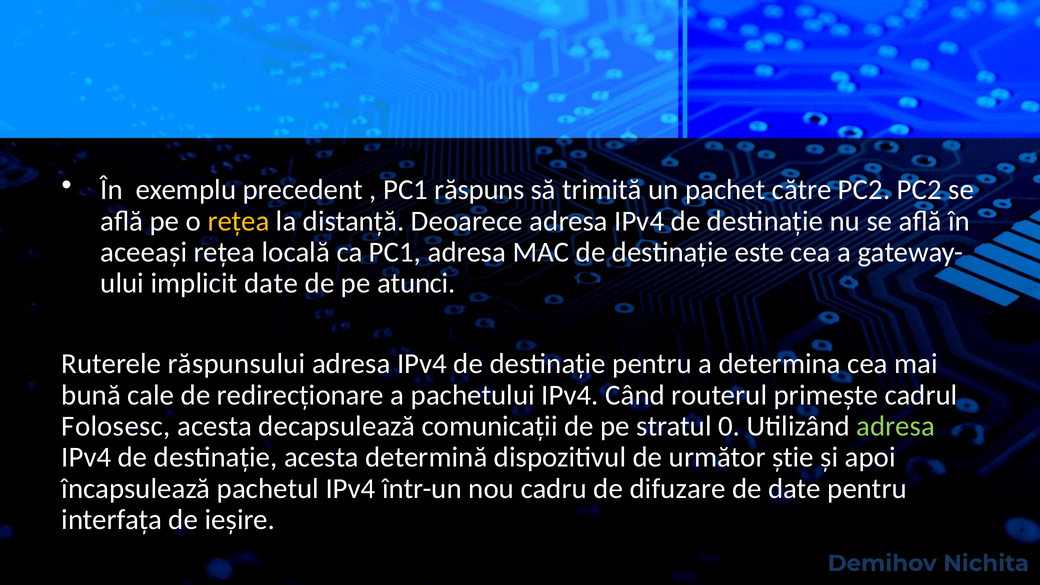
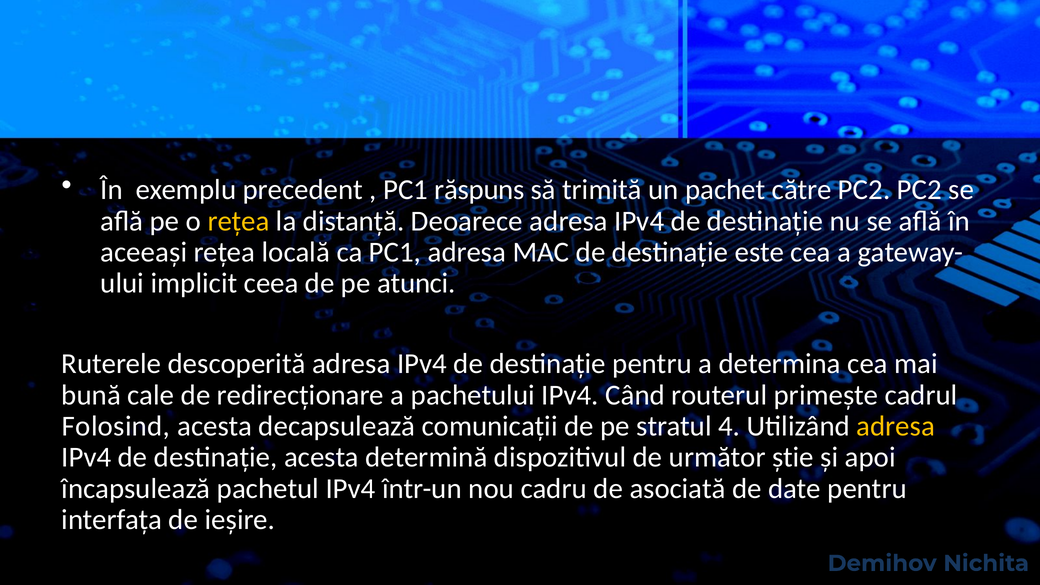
implicit date: date -> ceea (271, 283)
răspunsului: răspunsului -> descoperită (237, 364)
Folosesc: Folosesc -> Folosind (116, 426)
0: 0 -> 4 (729, 426)
adresa colour: light green -> yellow (896, 426)
difuzare: difuzare -> asociată (678, 489)
